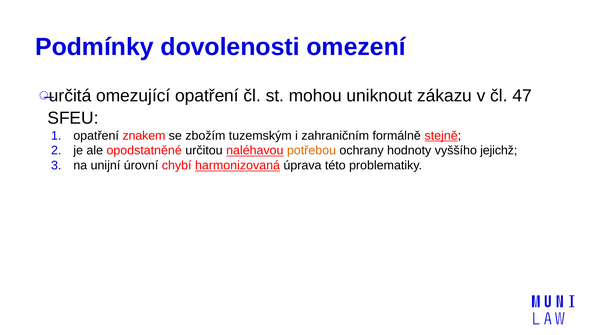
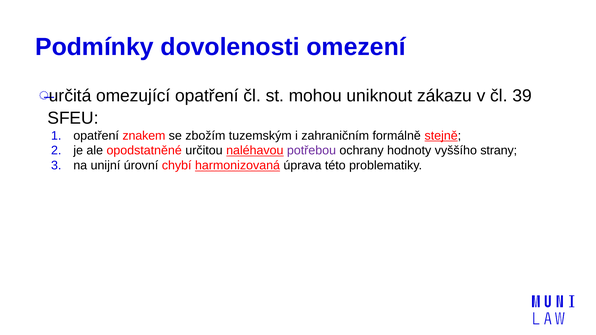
47: 47 -> 39 (522, 96)
potřebou colour: orange -> purple (312, 151)
jejichž: jejichž -> strany (499, 151)
